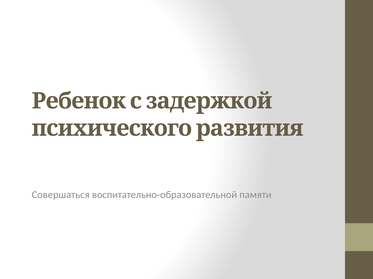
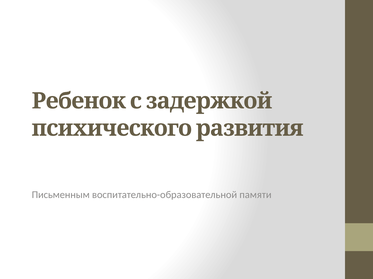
Совершаться: Совершаться -> Письменным (61, 195)
